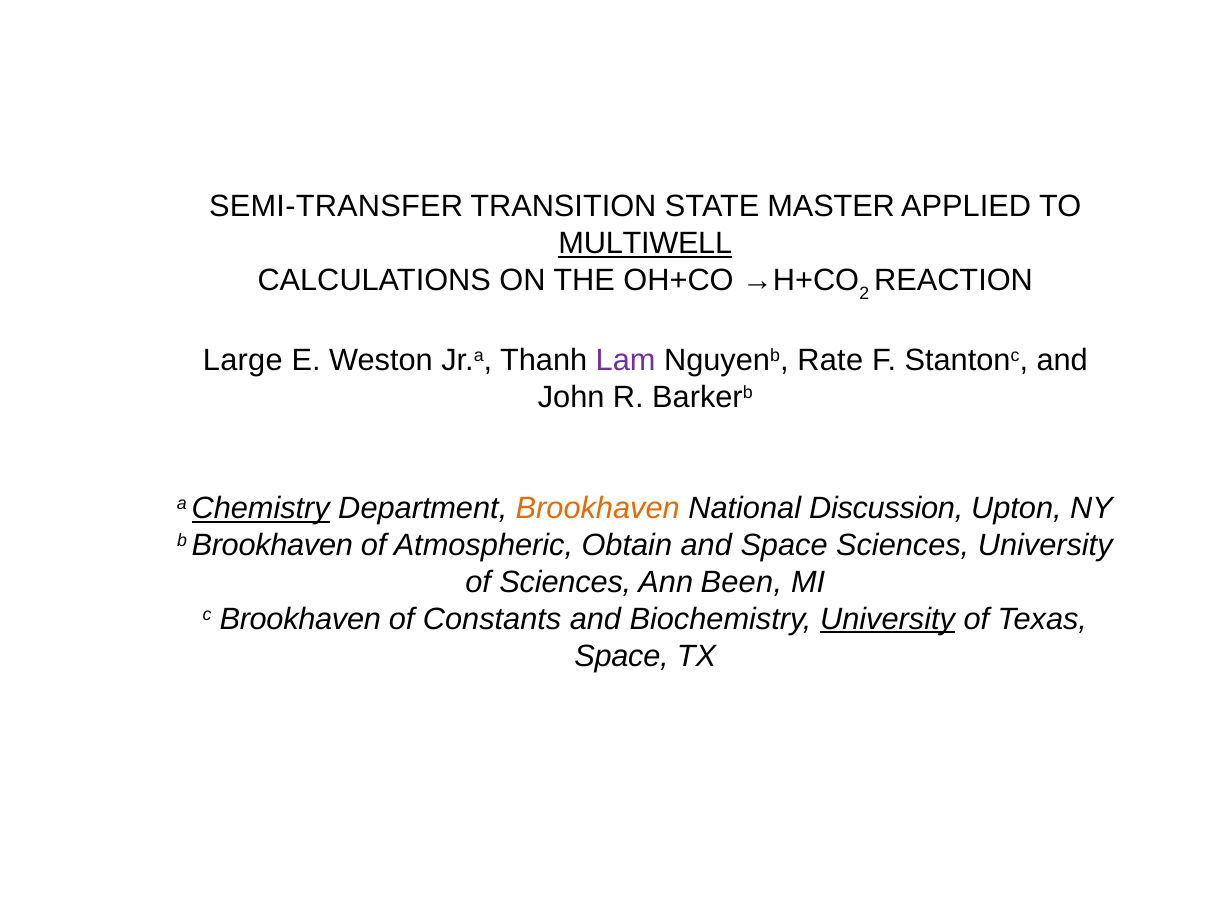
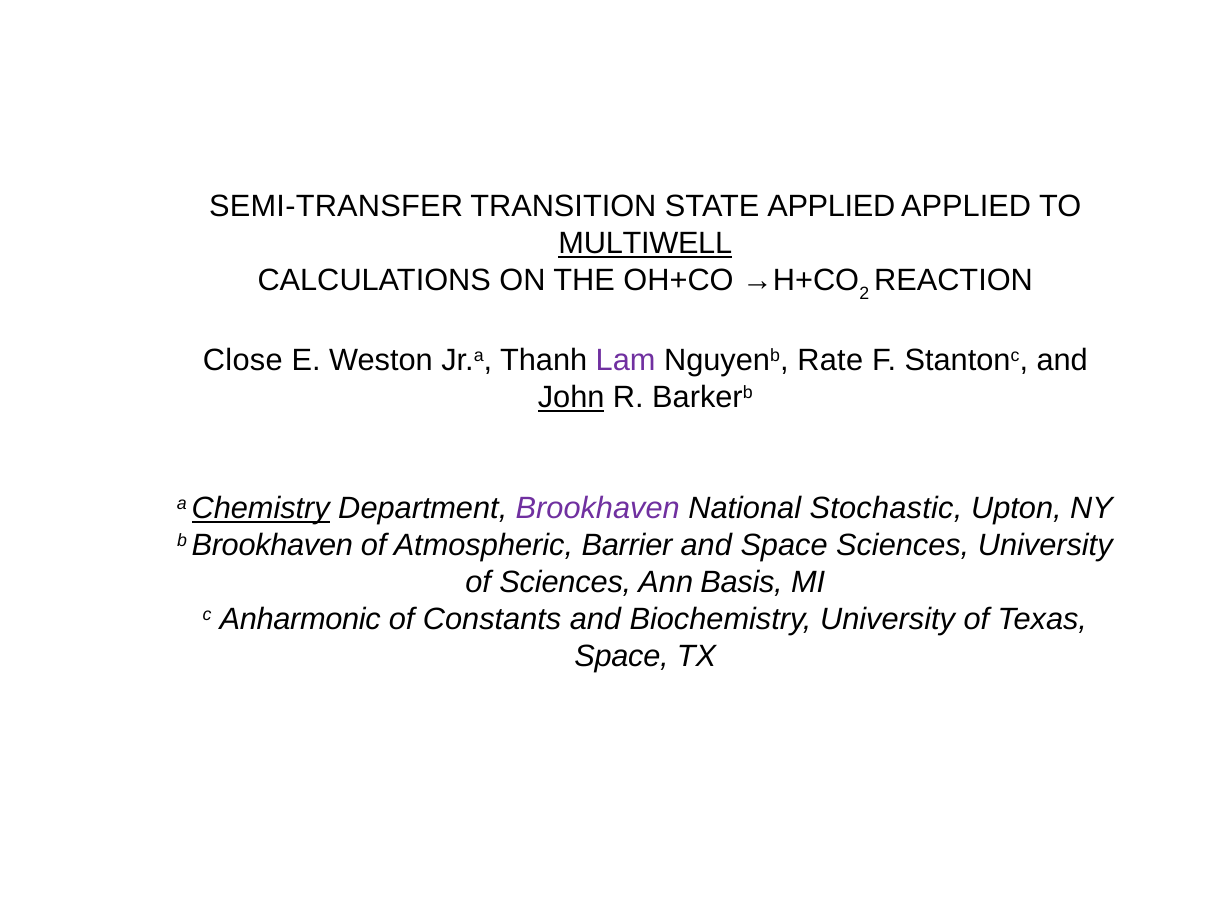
STATE MASTER: MASTER -> APPLIED (831, 206)
Large: Large -> Close (243, 361)
John underline: none -> present (571, 397)
Brookhaven colour: orange -> purple (598, 508)
Discussion: Discussion -> Stochastic (886, 508)
Obtain: Obtain -> Barrier (627, 545)
Been: Been -> Basis (742, 582)
c Brookhaven: Brookhaven -> Anharmonic (300, 619)
University underline: present -> none (888, 619)
